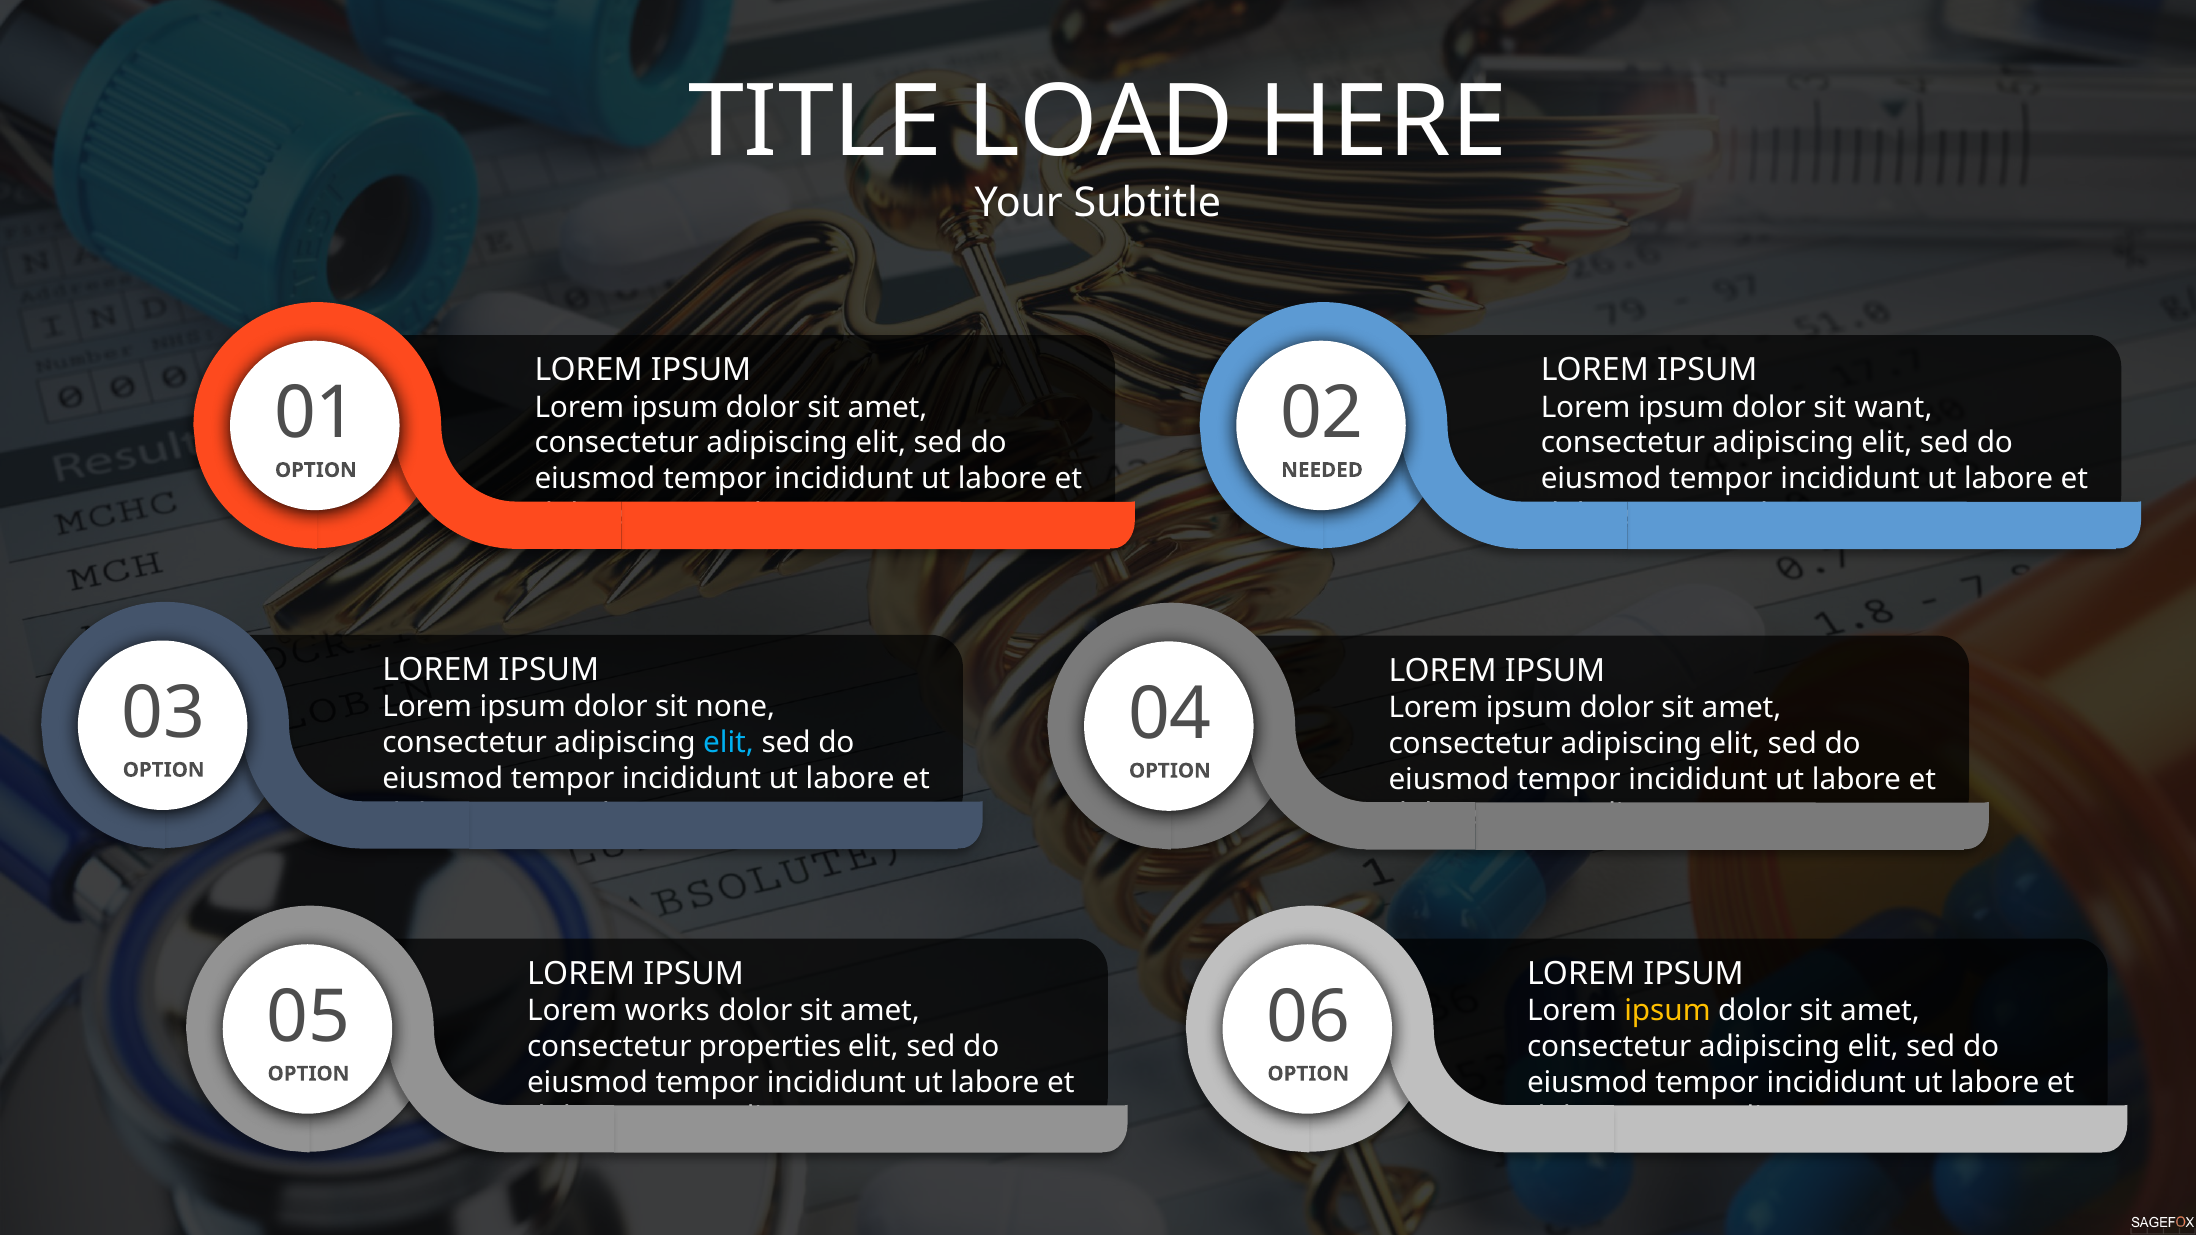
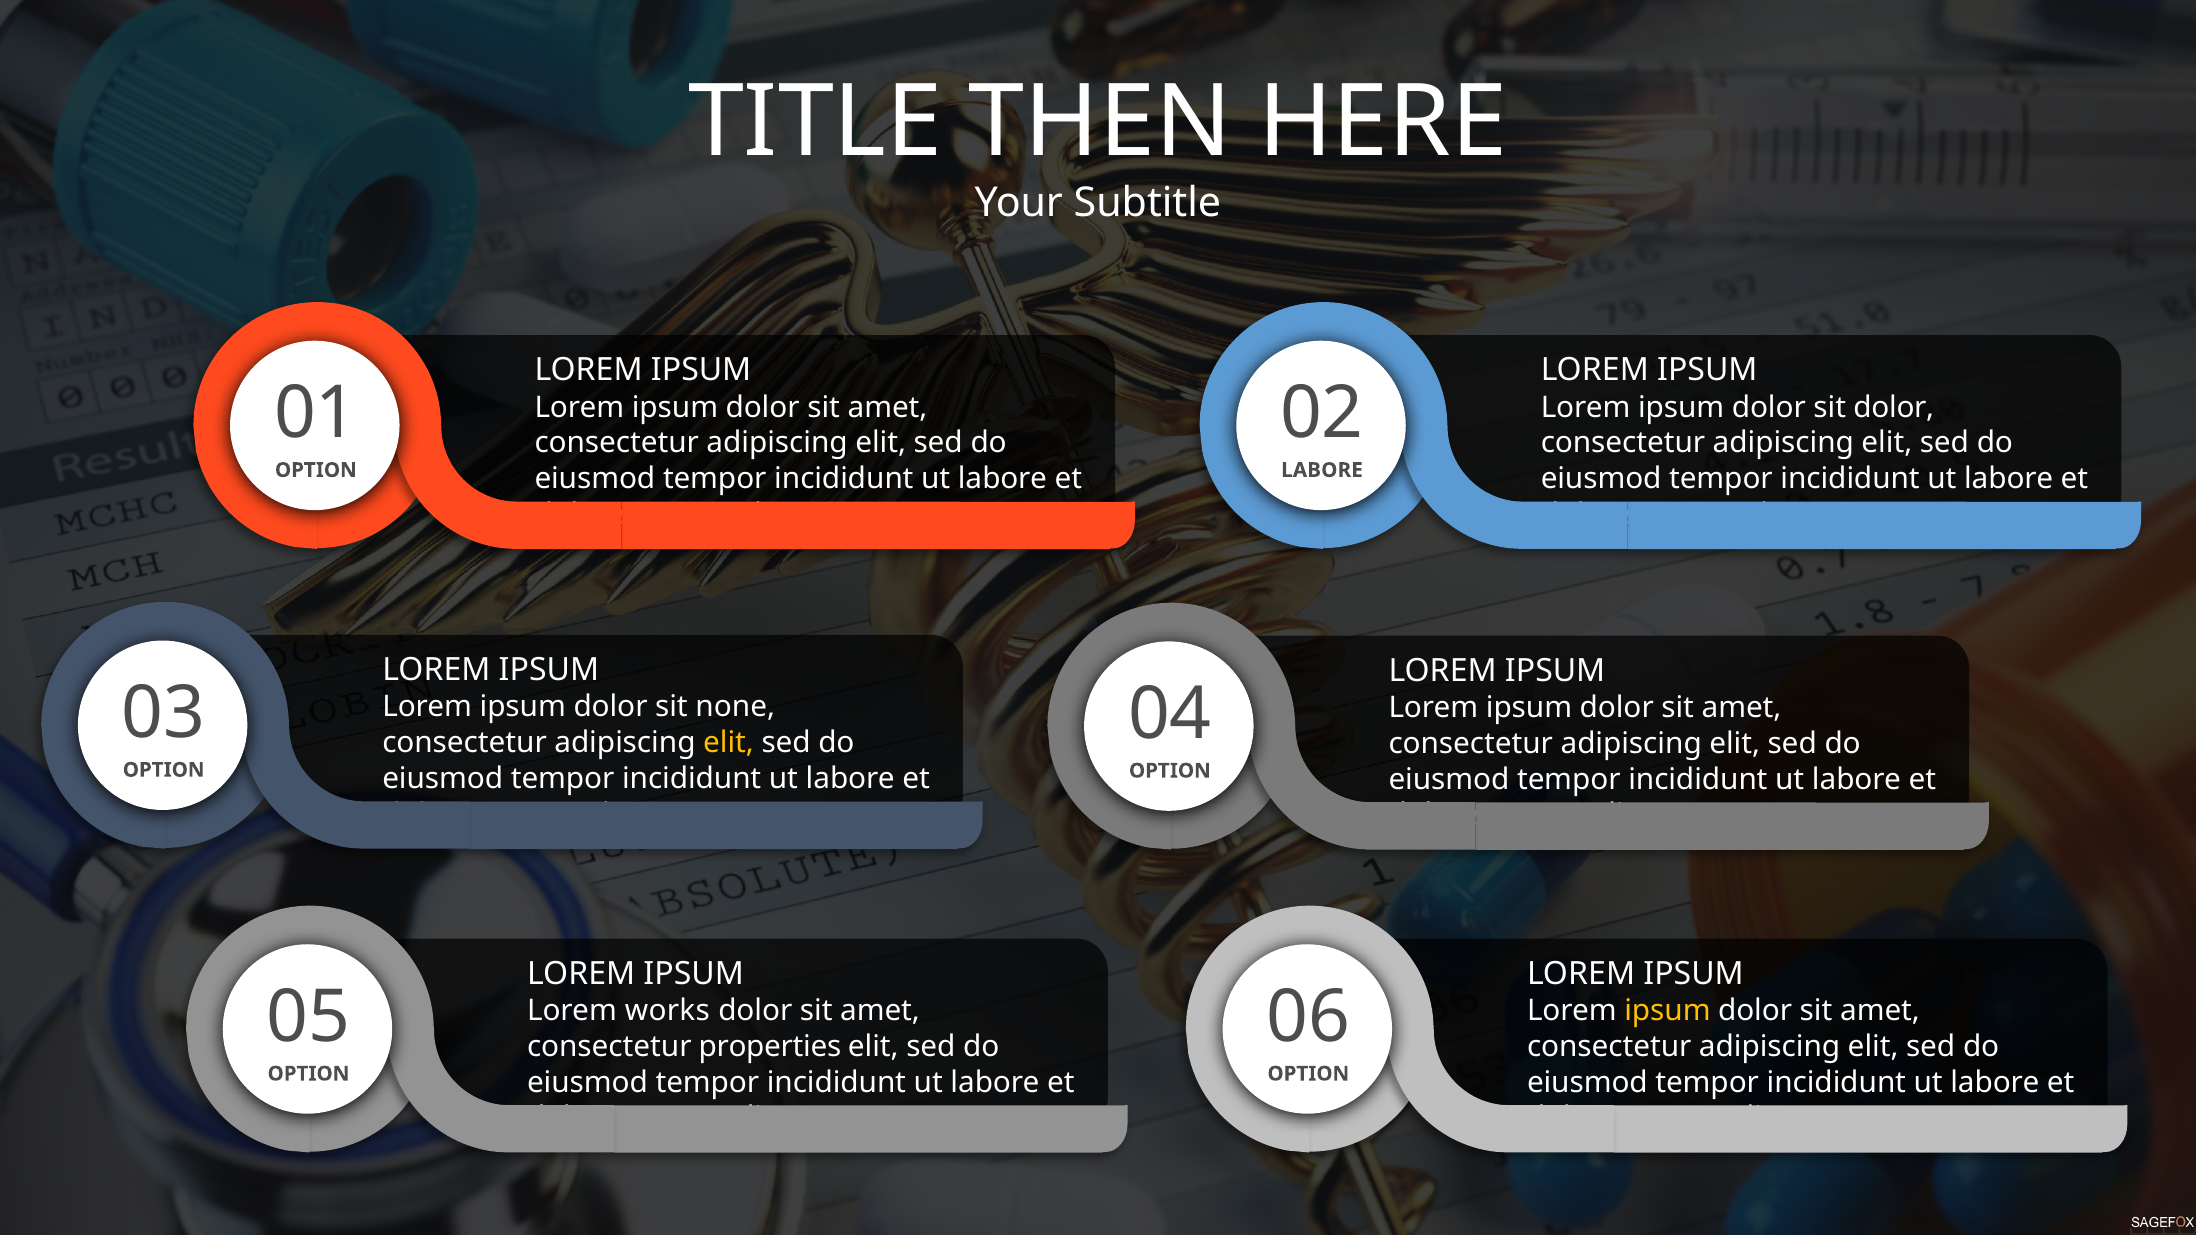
LOAD: LOAD -> THEN (1100, 122)
sit want: want -> dolor (1894, 407)
NEEDED: NEEDED -> LABORE (1322, 470)
elit colour: light blue -> yellow (728, 743)
